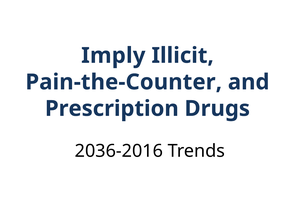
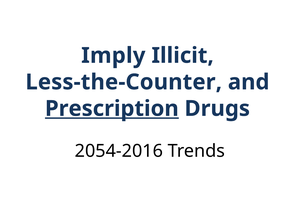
Pain-the-Counter: Pain-the-Counter -> Less-the-Counter (124, 82)
Prescription underline: none -> present (112, 109)
2036-2016: 2036-2016 -> 2054-2016 (119, 151)
